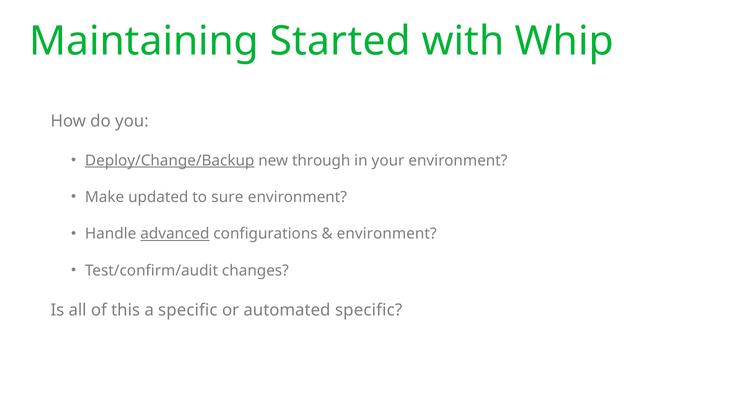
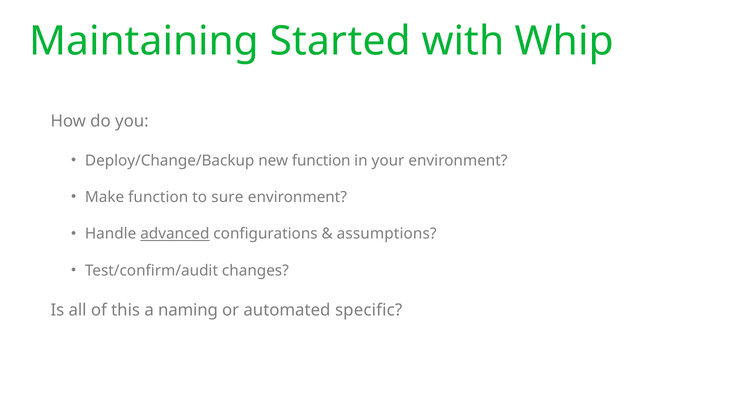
Deploy/Change/Backup underline: present -> none (170, 161)
new through: through -> function (321, 161)
Make updated: updated -> function (158, 197)
environment: environment -> assumptions (387, 234)
a specific: specific -> naming (188, 311)
